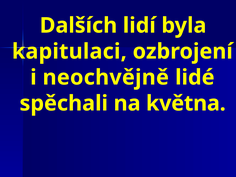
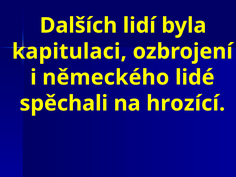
neochvějně: neochvějně -> německého (106, 77)
května: května -> hrozící (186, 103)
